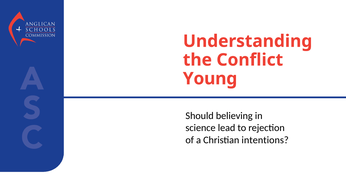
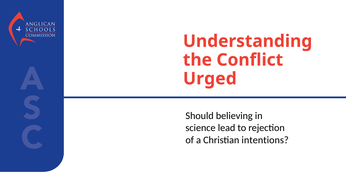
Young: Young -> Urged (210, 78)
